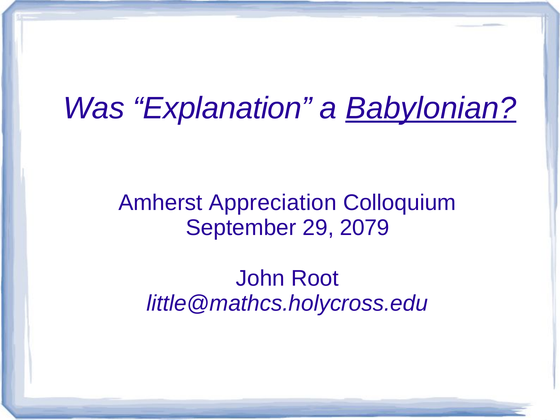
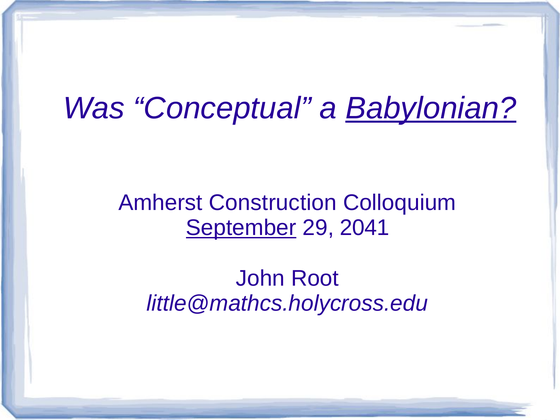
Explanation: Explanation -> Conceptual (222, 108)
Appreciation: Appreciation -> Construction (273, 203)
September underline: none -> present (241, 228)
2079: 2079 -> 2041 (365, 228)
